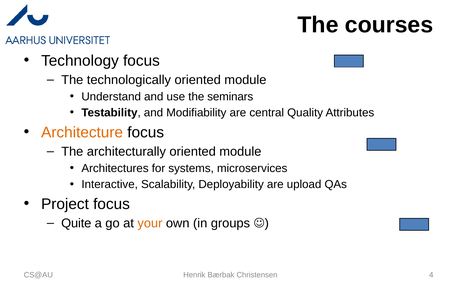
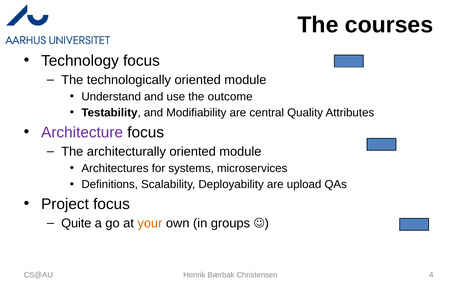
seminars: seminars -> outcome (230, 97)
Architecture colour: orange -> purple (82, 132)
Interactive: Interactive -> Definitions (110, 185)
